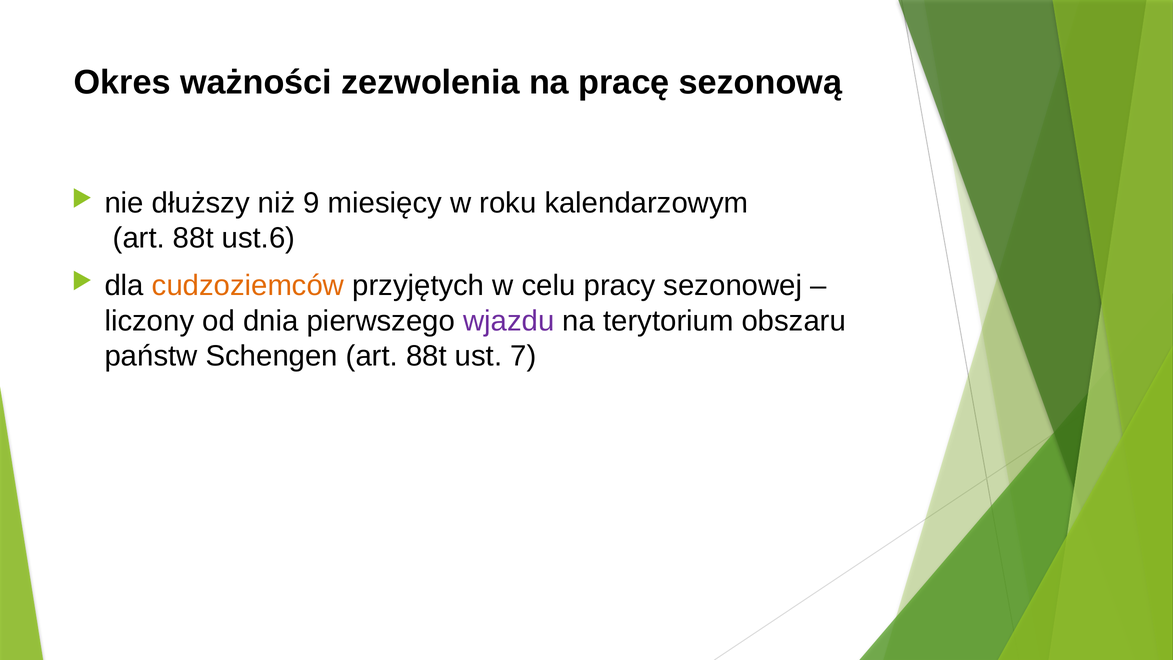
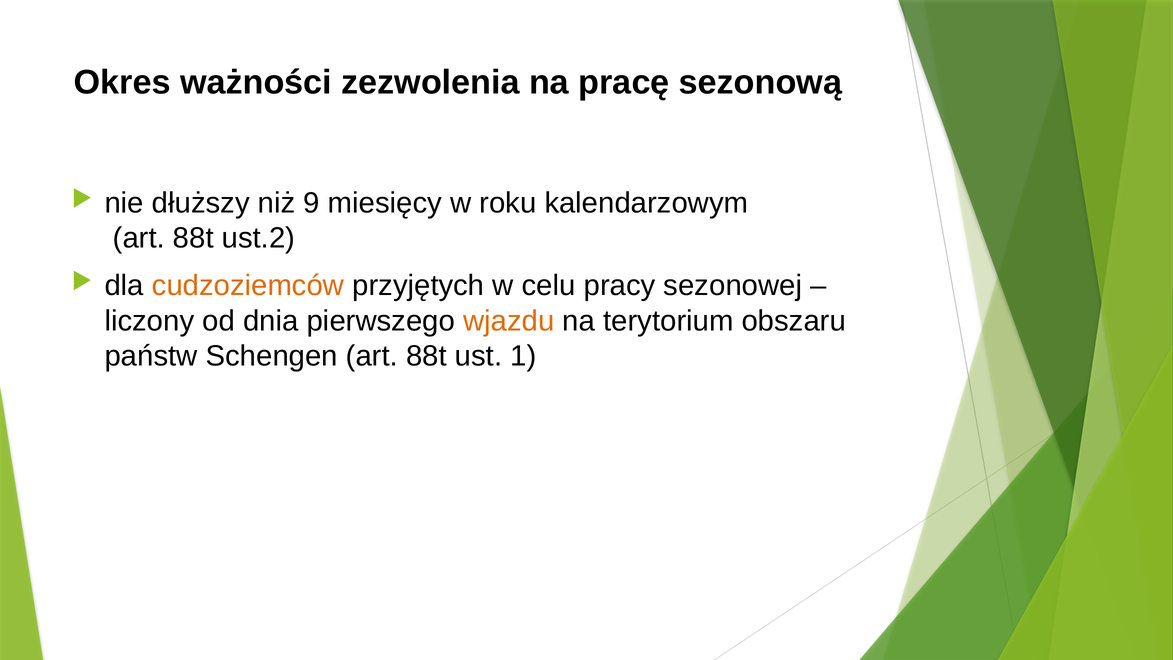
ust.6: ust.6 -> ust.2 (258, 238)
wjazdu colour: purple -> orange (509, 321)
7: 7 -> 1 (523, 356)
